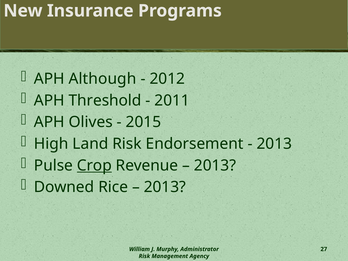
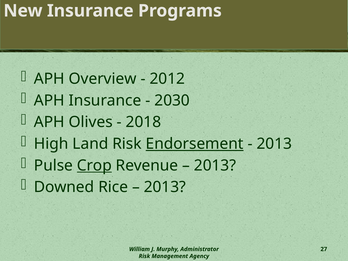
Although: Although -> Overview (103, 79)
APH Threshold: Threshold -> Insurance (105, 100)
2011: 2011 -> 2030 (172, 100)
2015: 2015 -> 2018 (143, 122)
Endorsement underline: none -> present (195, 144)
